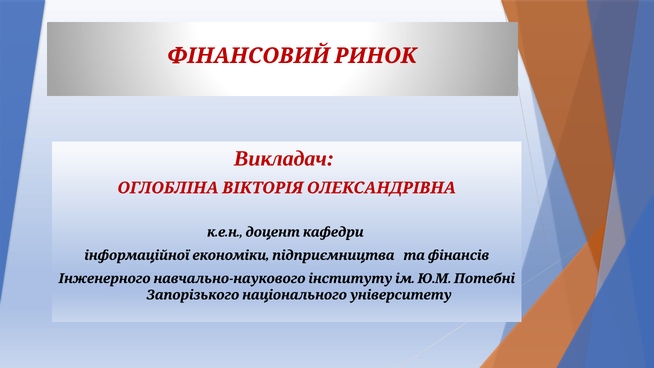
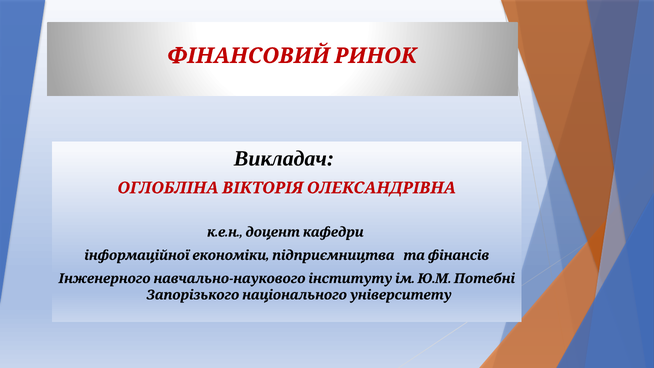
Викладач colour: red -> black (284, 159)
